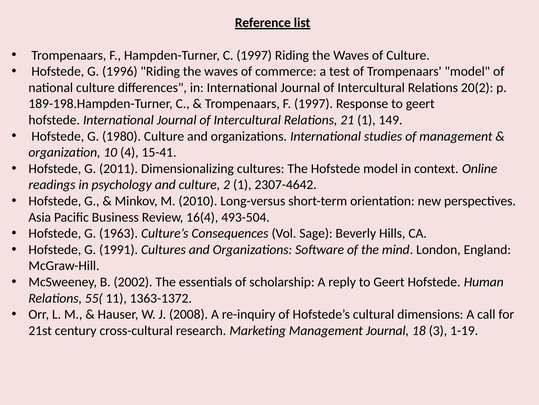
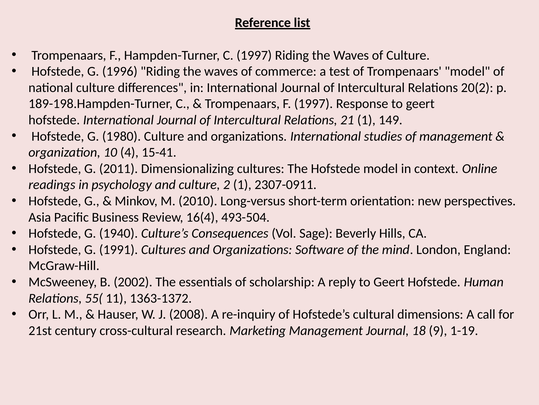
2307-4642: 2307-4642 -> 2307-0911 (286, 184)
1963: 1963 -> 1940 (119, 233)
3: 3 -> 9 (438, 330)
